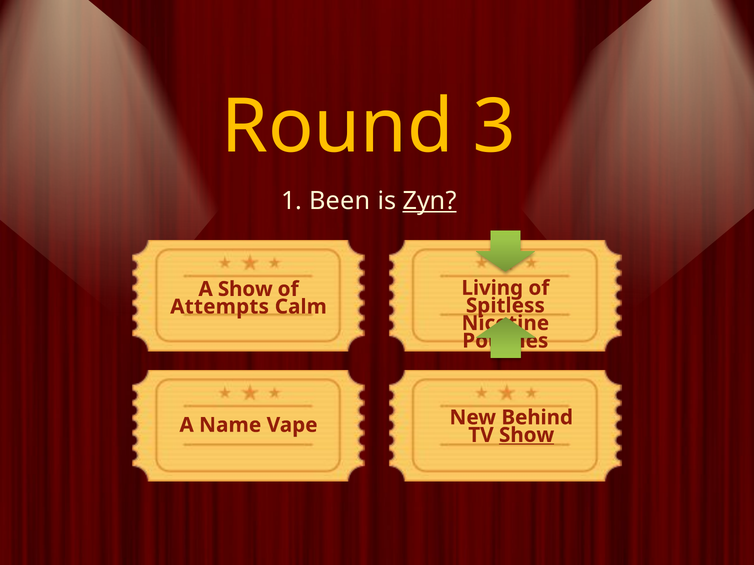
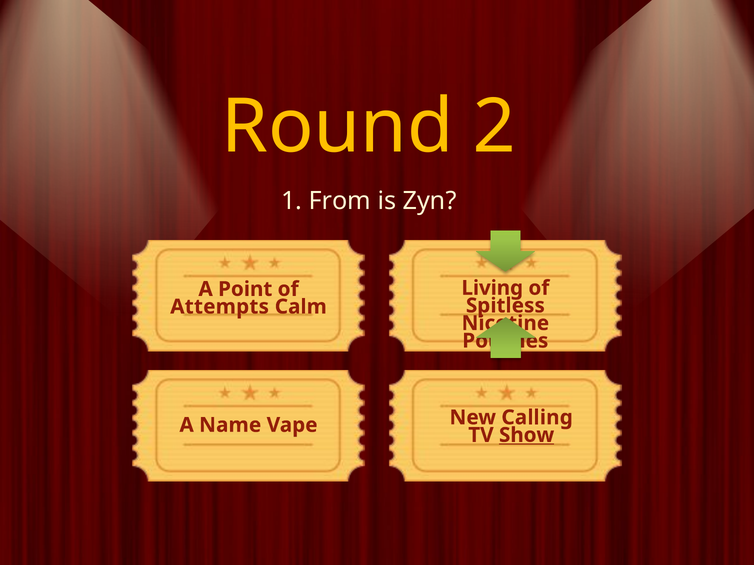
3: 3 -> 2 (494, 127)
Been: Been -> From (340, 201)
Zyn underline: present -> none (430, 201)
A Show: Show -> Point (245, 289)
Behind: Behind -> Calling (537, 418)
